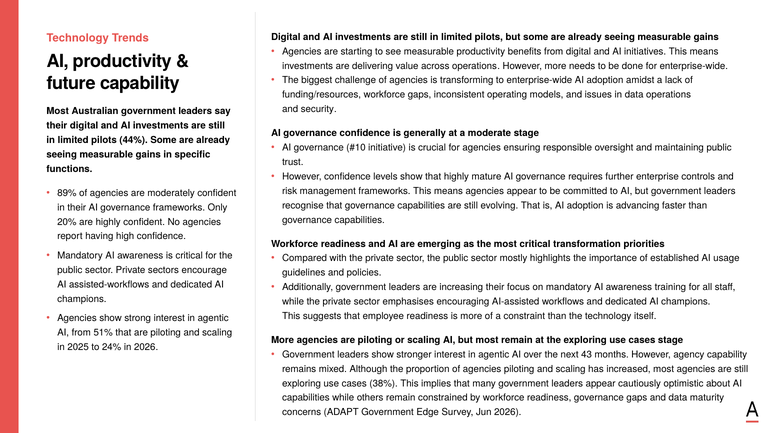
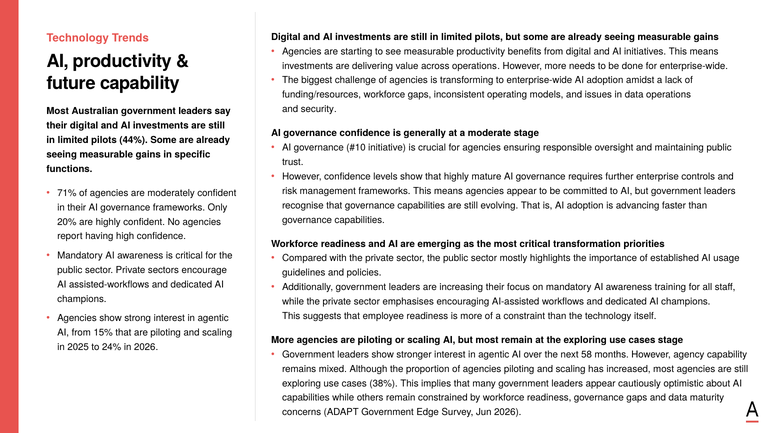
89%: 89% -> 71% (67, 193)
51%: 51% -> 15% (103, 333)
43: 43 -> 58 (587, 355)
